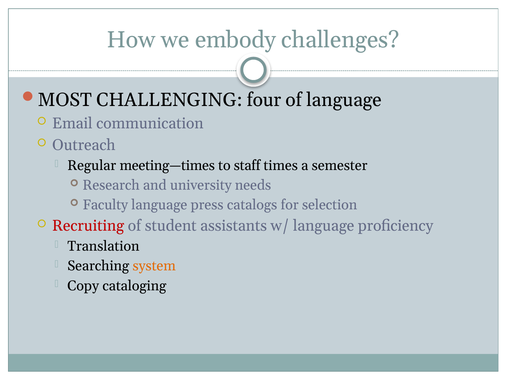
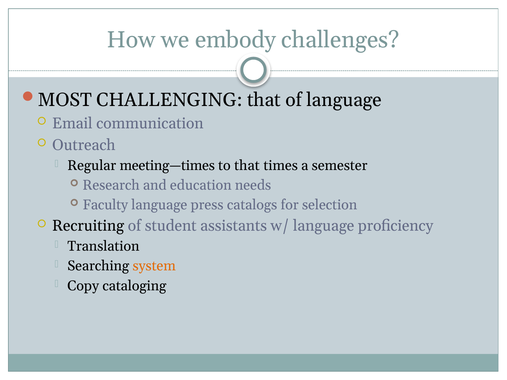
CHALLENGING four: four -> that (264, 100)
to staff: staff -> that (247, 166)
university: university -> education (201, 185)
Recruiting colour: red -> black (88, 226)
